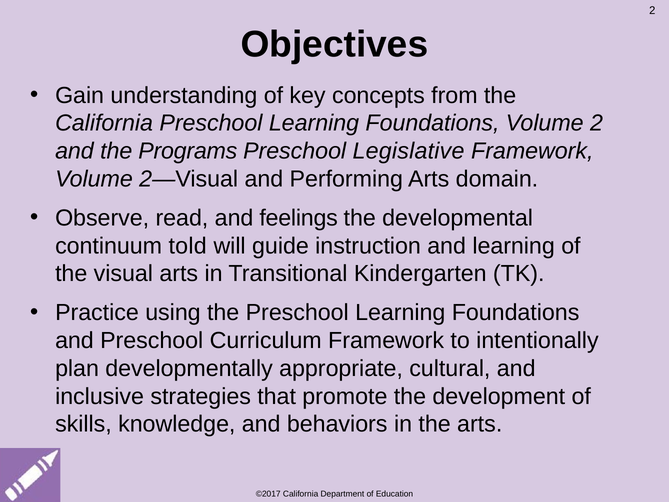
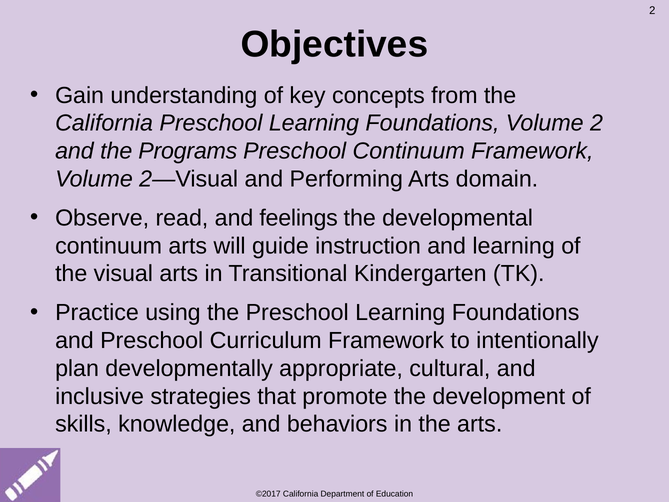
Preschool Legislative: Legislative -> Continuum (409, 151)
continuum told: told -> arts (188, 246)
